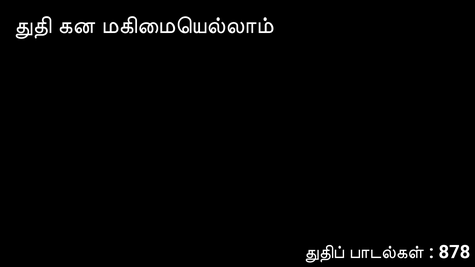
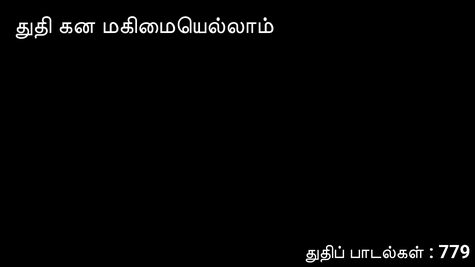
878: 878 -> 779 (454, 252)
